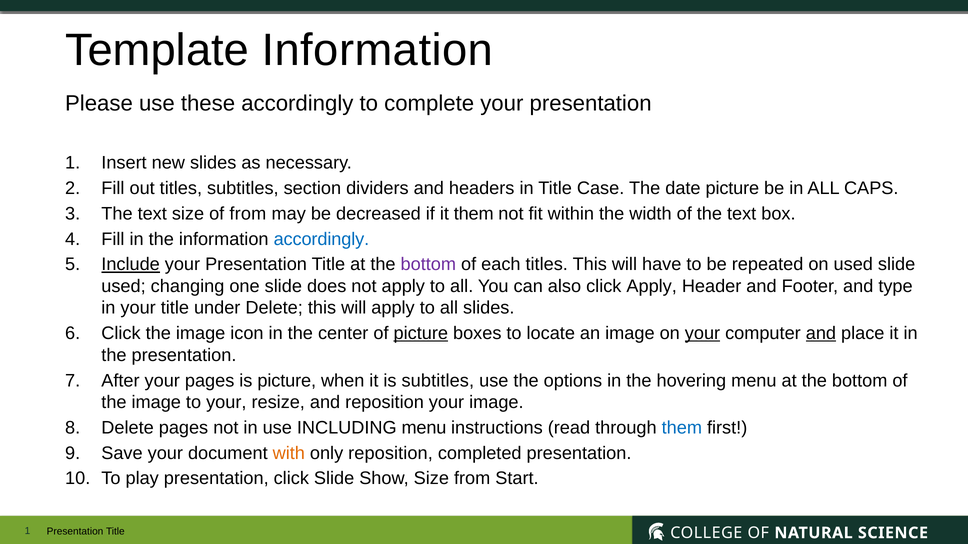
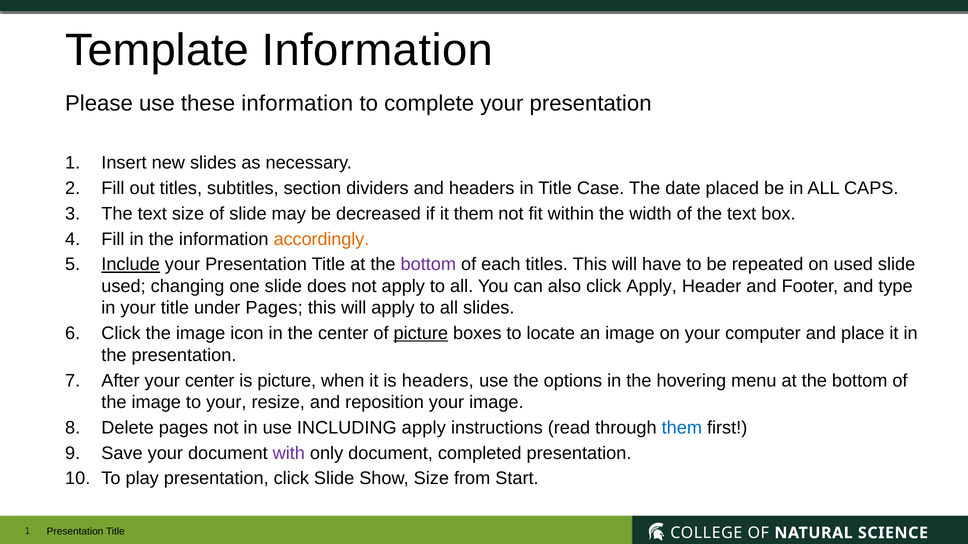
these accordingly: accordingly -> information (297, 104)
date picture: picture -> placed (732, 188)
of from: from -> slide (248, 214)
accordingly colour: blue -> orange (321, 239)
under Delete: Delete -> Pages (274, 308)
your underline: present -> none (703, 334)
and underline: present -> none (821, 334)
your pages: pages -> center (210, 381)
is subtitles: subtitles -> headers (438, 381)
INCLUDING menu: menu -> apply (424, 428)
with colour: orange -> purple (289, 453)
only reposition: reposition -> document (391, 453)
